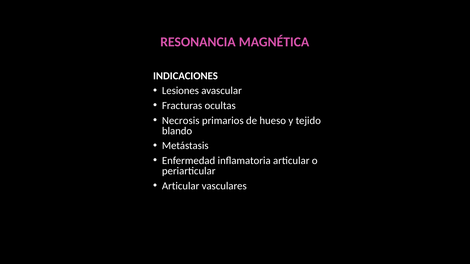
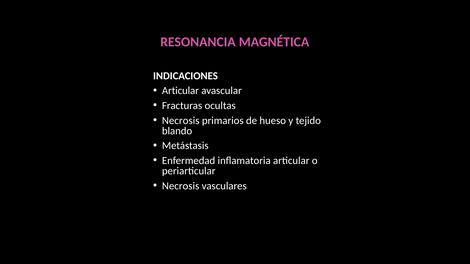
Lesiones: Lesiones -> Articular (180, 91)
Articular: Articular -> Necrosis (181, 186)
